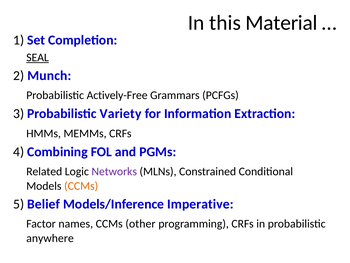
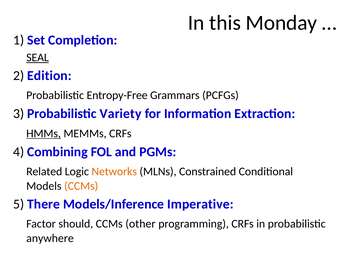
Material: Material -> Monday (281, 23)
Munch: Munch -> Edition (49, 75)
Actively-Free: Actively-Free -> Entropy-Free (117, 95)
HMMs underline: none -> present (44, 133)
Networks colour: purple -> orange (114, 171)
Belief: Belief -> There (44, 204)
names: names -> should (76, 223)
